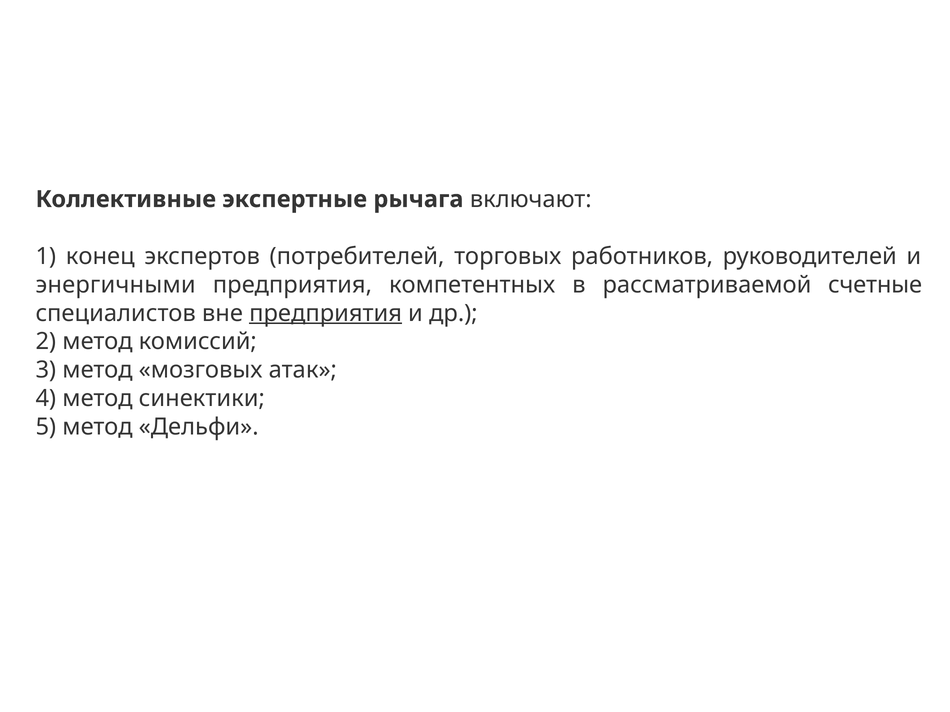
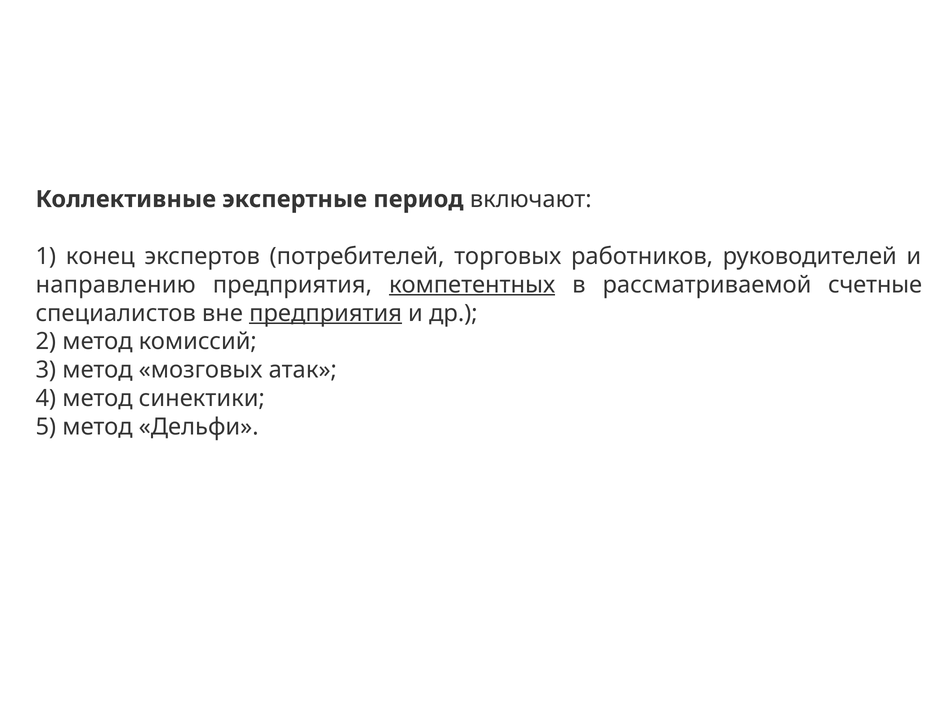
рычага: рычага -> период (418, 199)
энергичными: энергичными -> направлению (116, 285)
компетентных underline: none -> present (472, 285)
